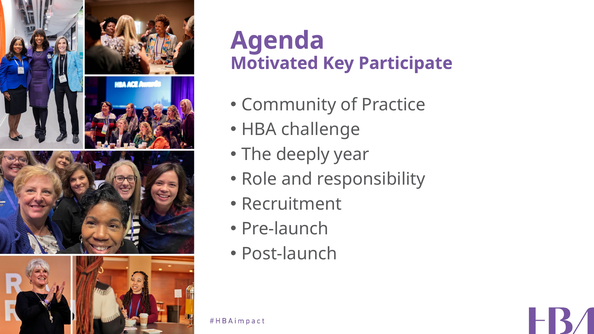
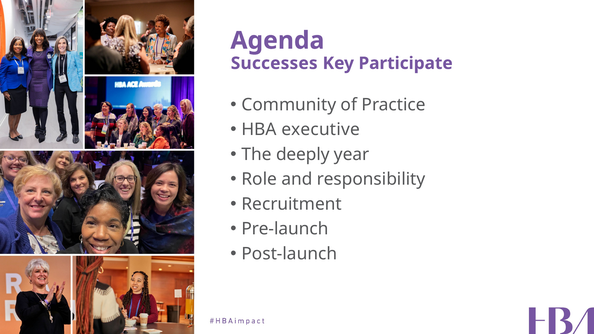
Motivated: Motivated -> Successes (274, 63)
challenge: challenge -> executive (321, 130)
